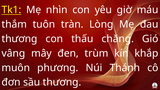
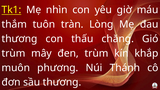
vâng: vâng -> trùm (13, 53)
